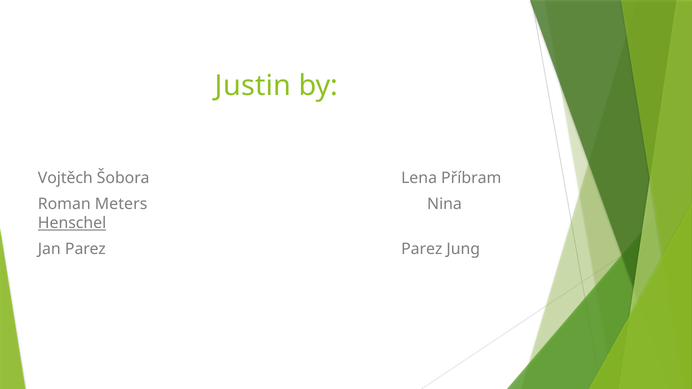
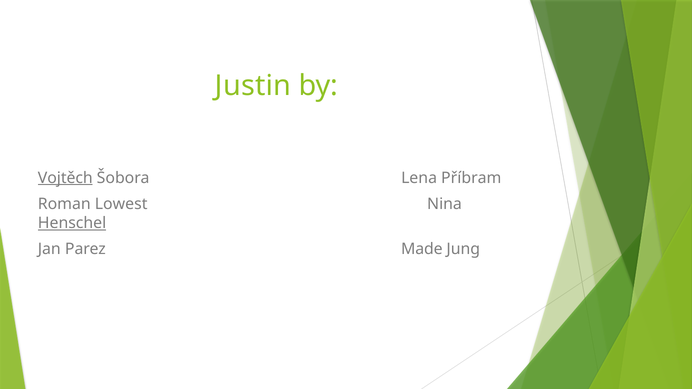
Vojtěch underline: none -> present (65, 178)
Meters: Meters -> Lowest (121, 204)
Parez Parez: Parez -> Made (422, 249)
